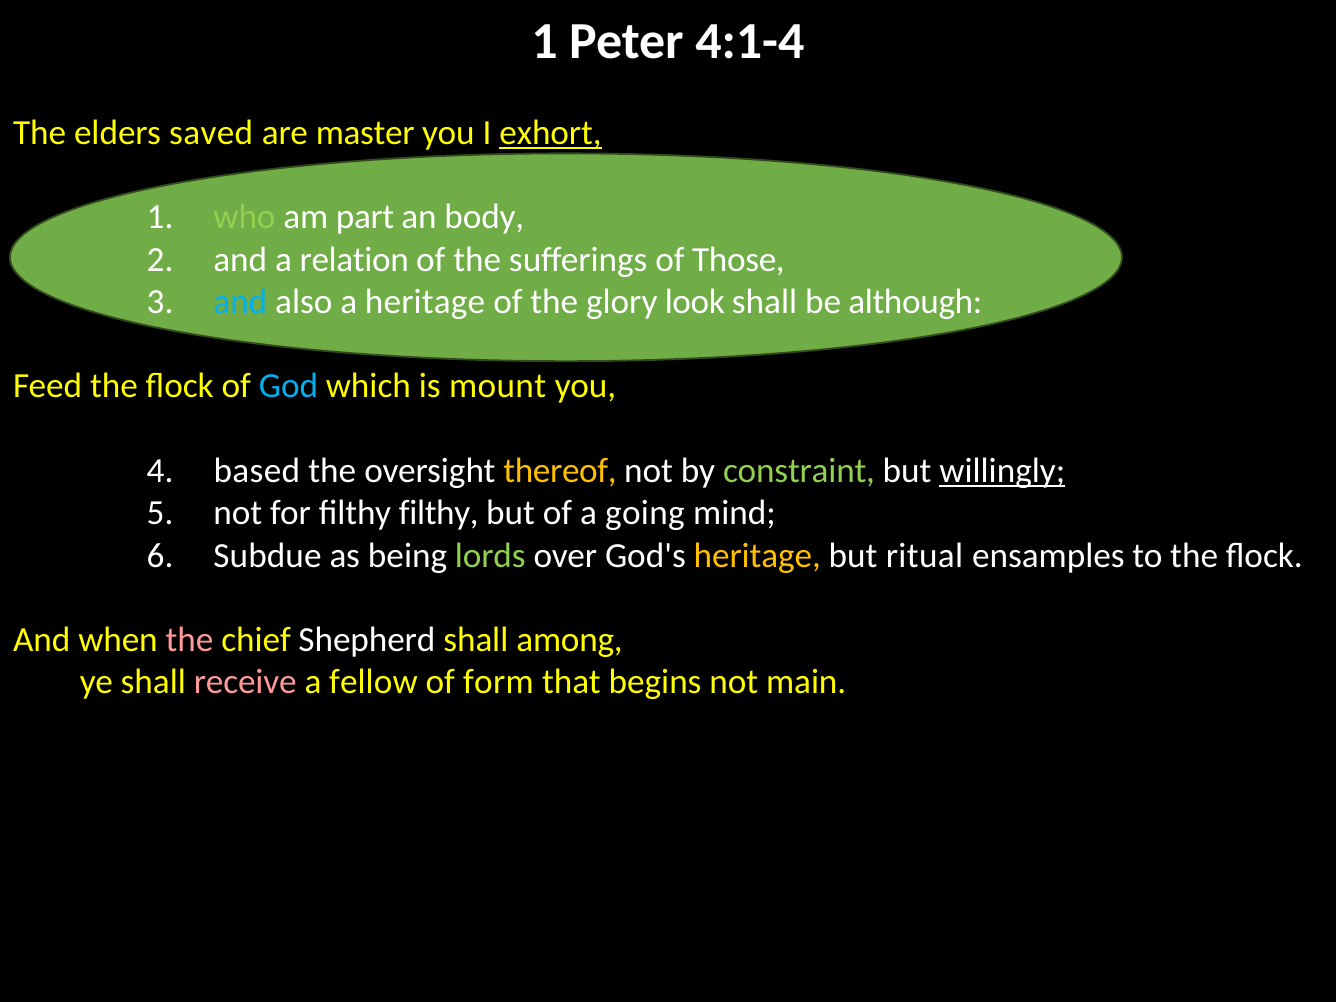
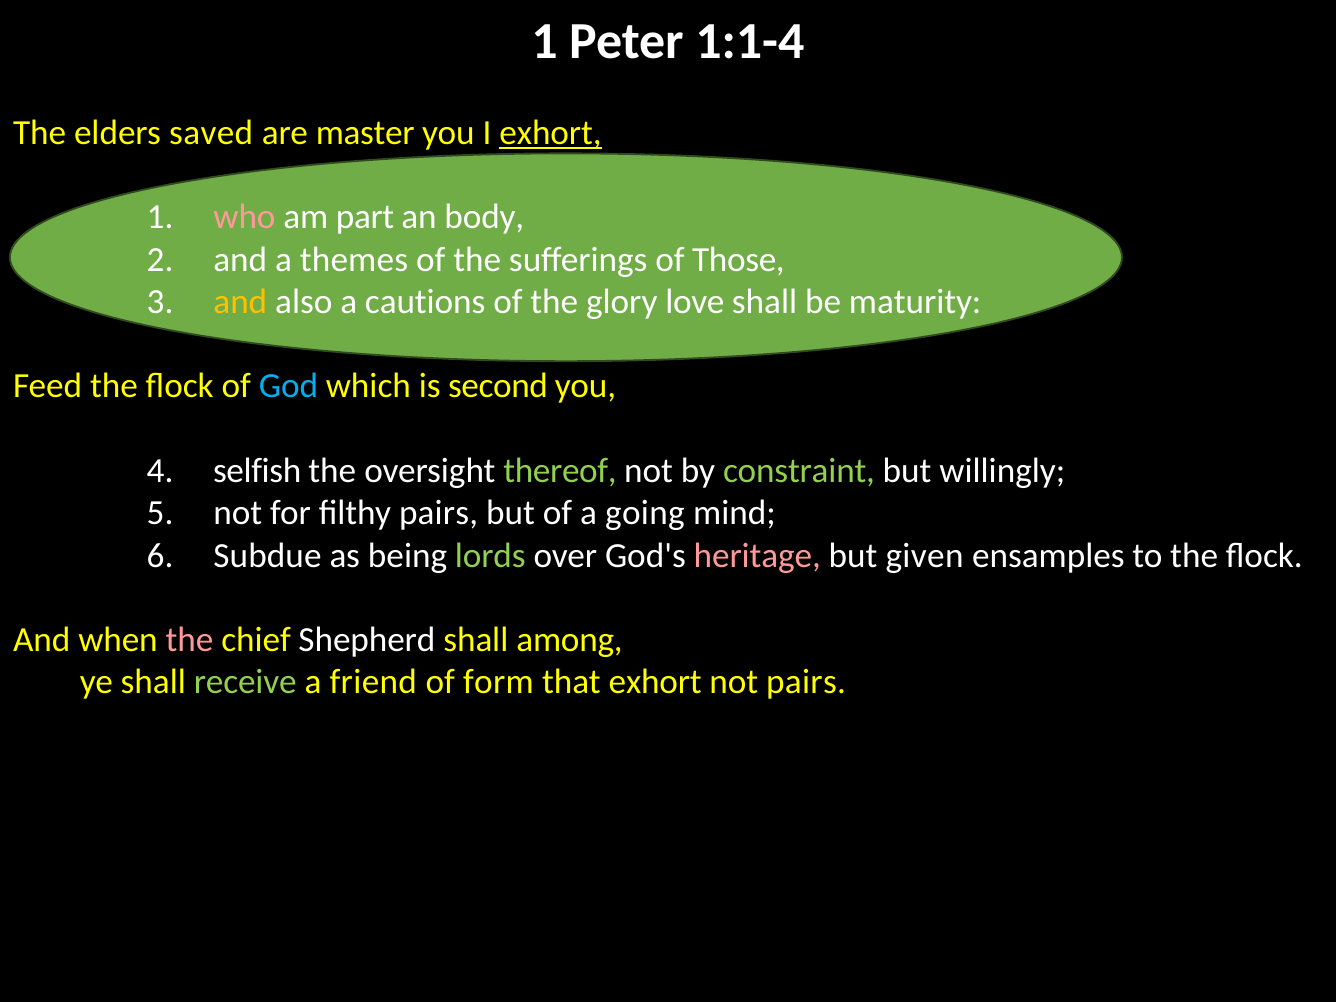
4:1-4: 4:1-4 -> 1:1-4 (750, 41)
who colour: light green -> pink (245, 217)
relation: relation -> themes (354, 259)
and colour: light blue -> yellow (240, 302)
a heritage: heritage -> cautions (425, 302)
look: look -> love (695, 302)
although: although -> maturity (915, 302)
mount: mount -> second (498, 386)
based: based -> selfish (257, 471)
thereof colour: yellow -> light green (560, 471)
willingly underline: present -> none (1002, 471)
filthy filthy: filthy -> pairs (439, 513)
heritage colour: yellow -> pink (757, 555)
ritual: ritual -> given (925, 555)
receive colour: pink -> light green (245, 682)
fellow: fellow -> friend (373, 682)
that begins: begins -> exhort (655, 682)
not main: main -> pairs (806, 682)
